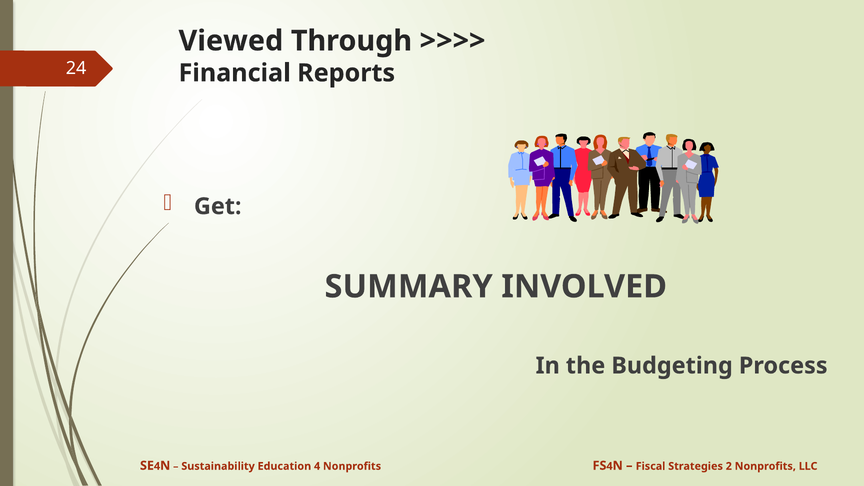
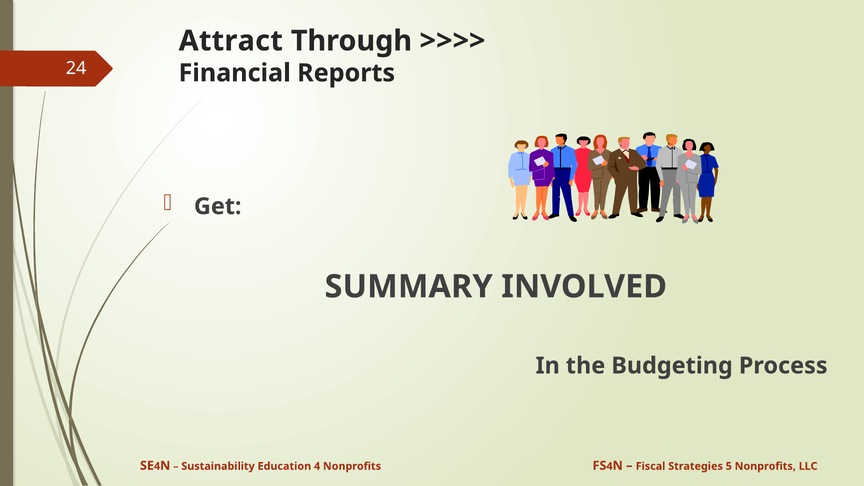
Viewed: Viewed -> Attract (231, 41)
2: 2 -> 5 (729, 466)
